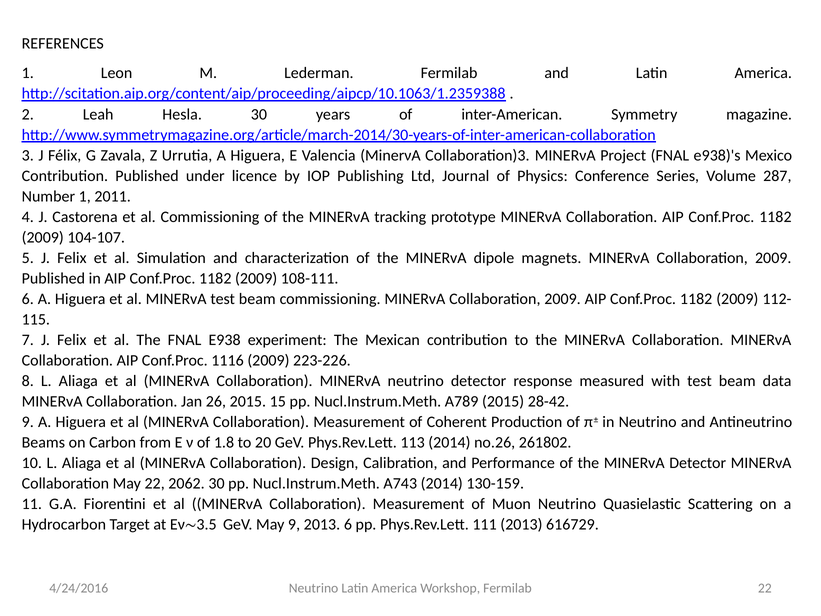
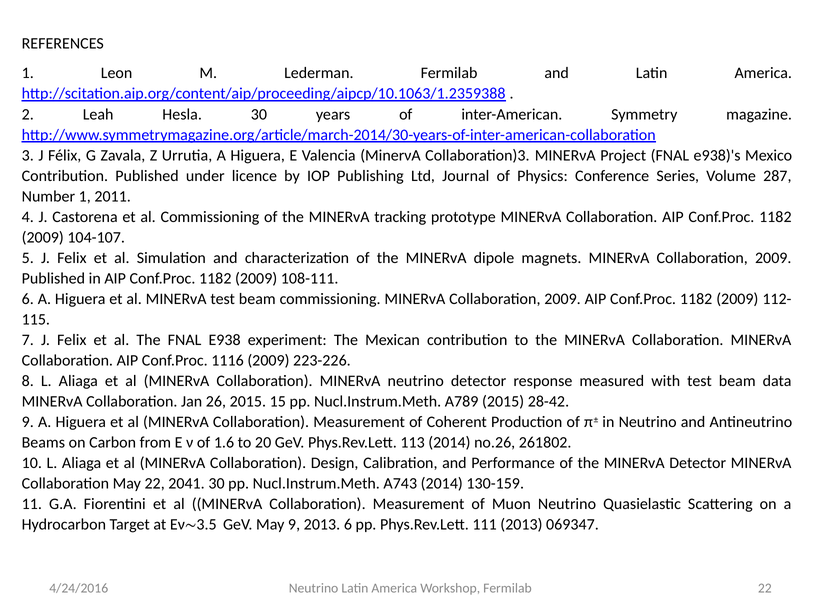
1.8: 1.8 -> 1.6 (224, 442)
2062: 2062 -> 2041 (187, 483)
616729: 616729 -> 069347 (572, 524)
